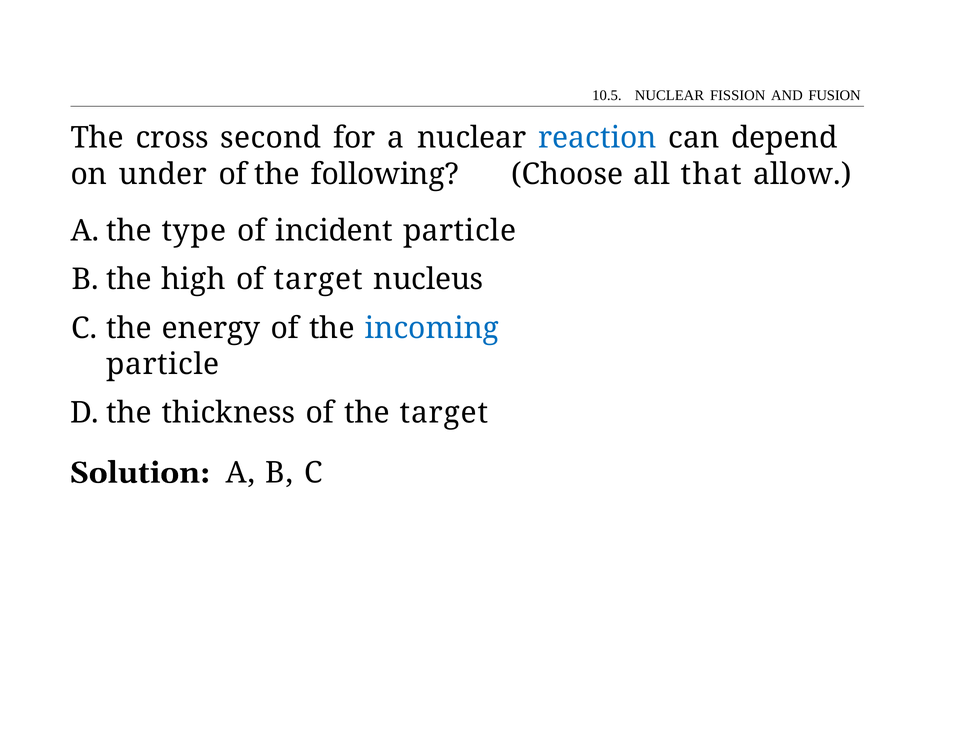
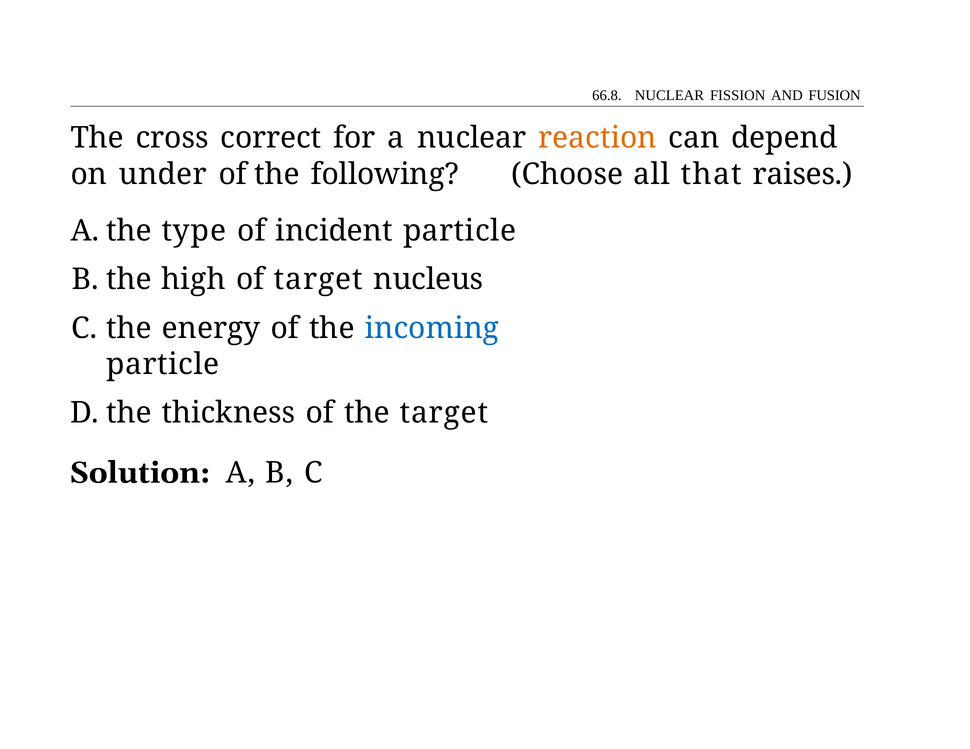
10.5: 10.5 -> 66.8 (607, 96)
second: second -> correct (271, 138)
reaction colour: blue -> orange (598, 138)
allow: allow -> raises (803, 174)
